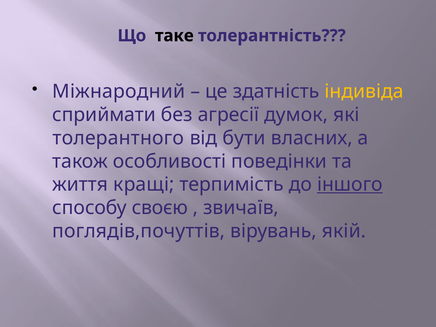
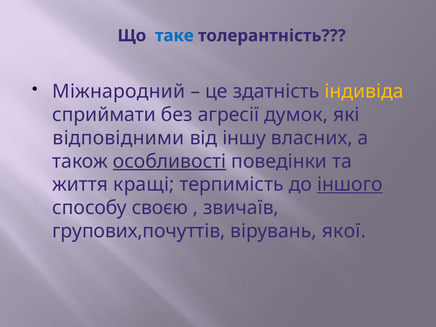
таке colour: black -> blue (174, 36)
толерантного: толерантного -> відповідними (118, 138)
бути: бути -> іншу (244, 138)
особливості underline: none -> present (170, 161)
поглядів,почуттів: поглядів,почуттів -> групових,почуттів (139, 231)
якій: якій -> якої (344, 231)
